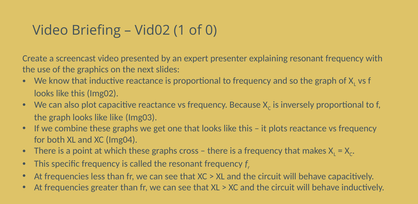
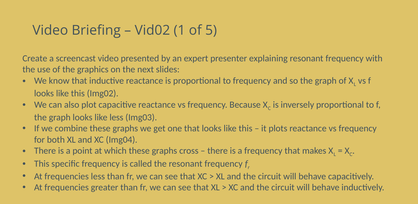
0: 0 -> 5 (211, 31)
like like: like -> less (116, 117)
